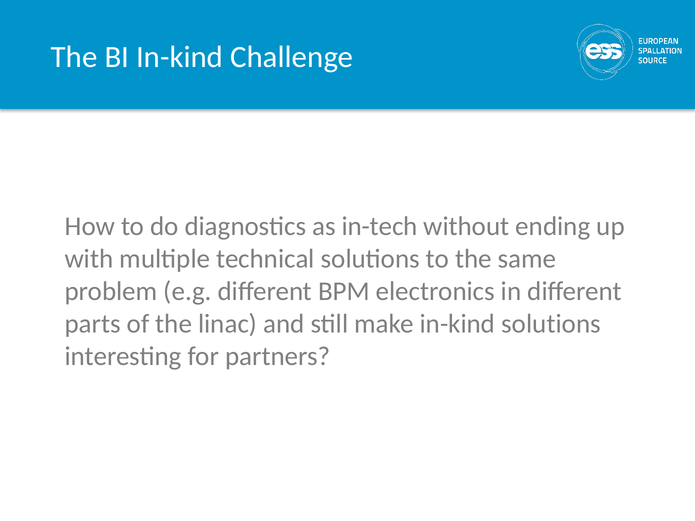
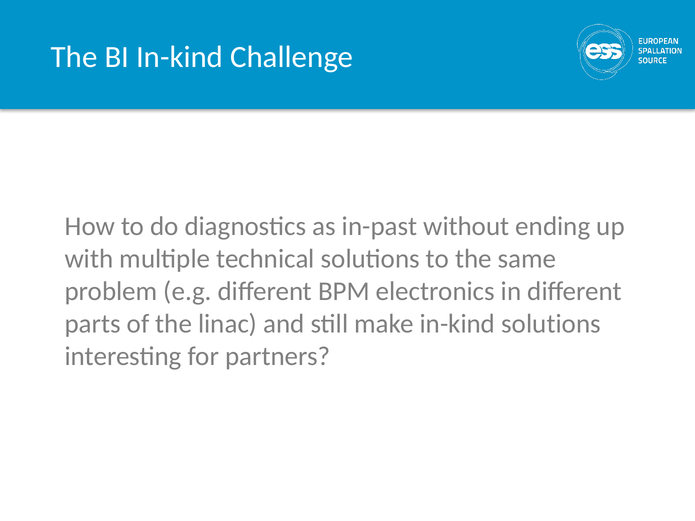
in-tech: in-tech -> in-past (380, 227)
